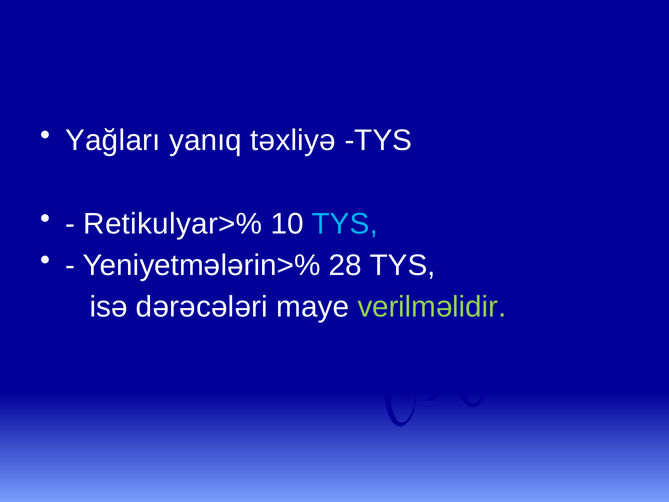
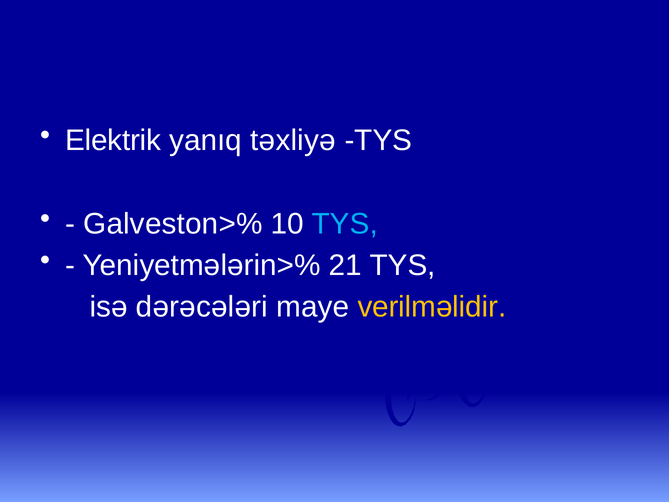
Yağları: Yağları -> Elektrik (113, 140)
Retikulyar>%: Retikulyar>% -> Galveston>% (173, 224)
28: 28 -> 21 (345, 265)
verilməlidir colour: light green -> yellow (432, 307)
